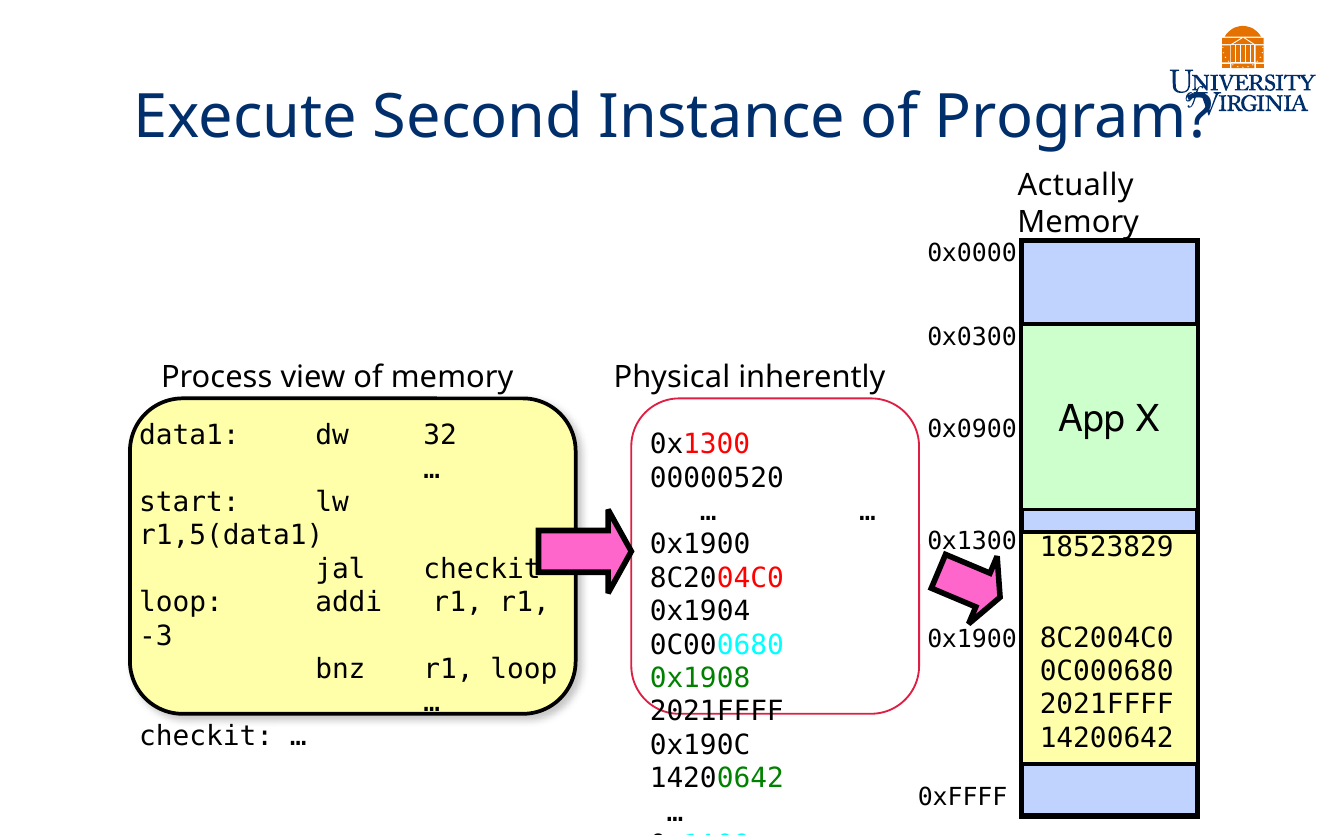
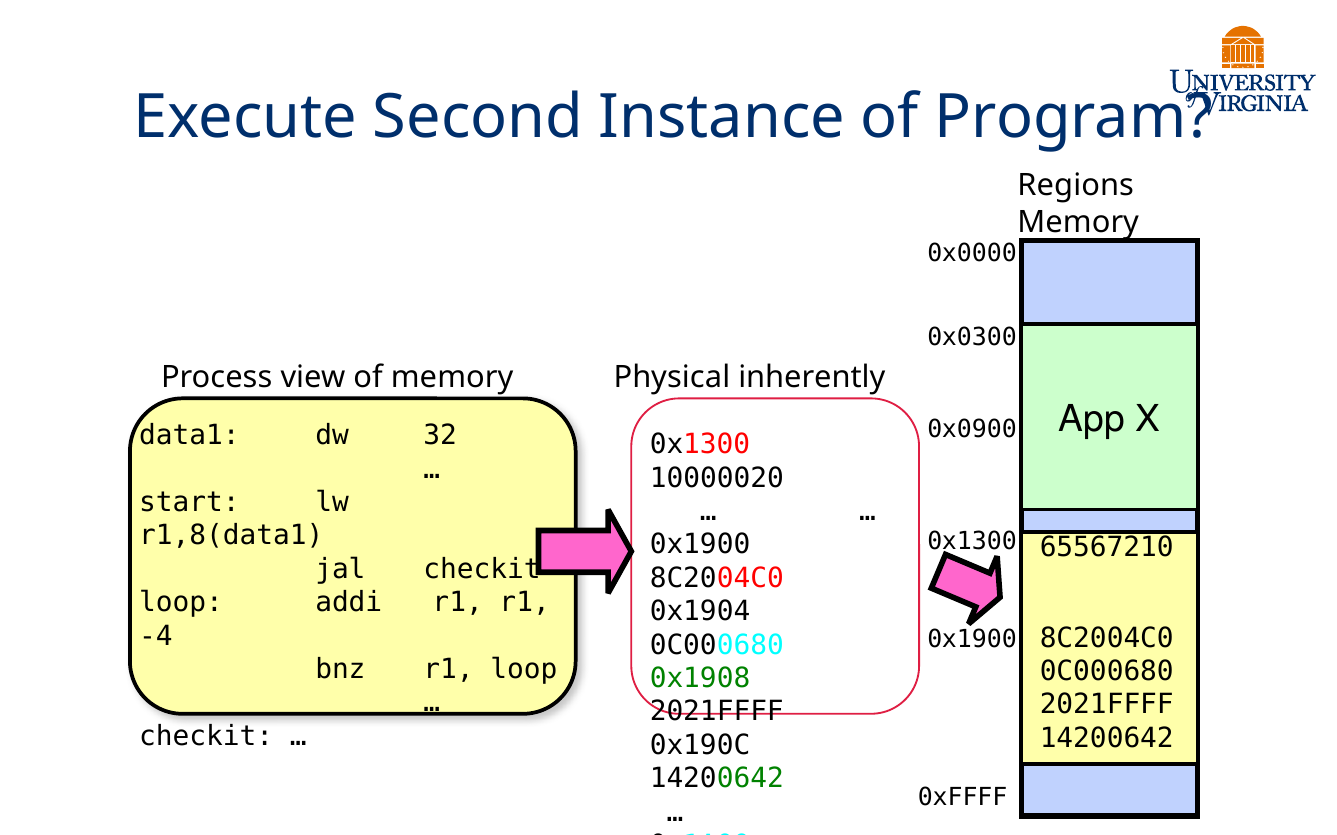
Actually: Actually -> Regions (1076, 185)
00000520: 00000520 -> 10000020 (717, 478)
r1,5(data1: r1,5(data1 -> r1,8(data1 (231, 536)
18523829: 18523829 -> 65567210 (1107, 547)
-3: -3 -> -4 (156, 636)
